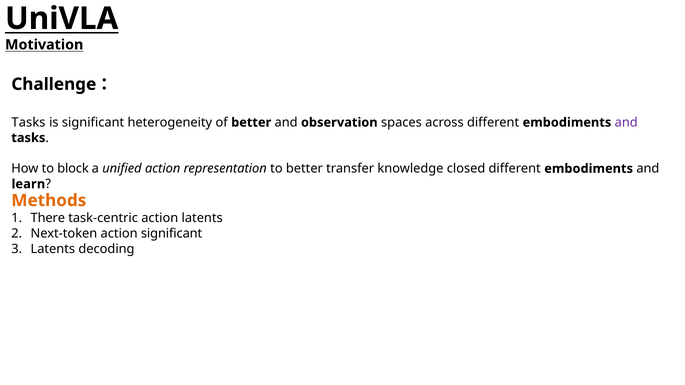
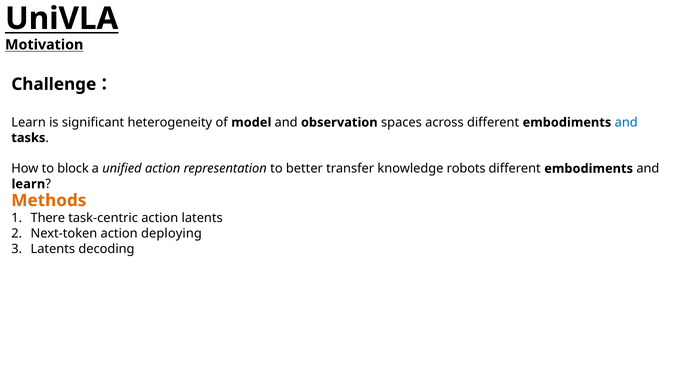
Tasks: Tasks -> Learn (29, 123)
of better: better -> model (251, 123)
and colour: purple -> blue (626, 123)
closed: closed -> robots (466, 169)
action significant: significant -> deploying (171, 234)
